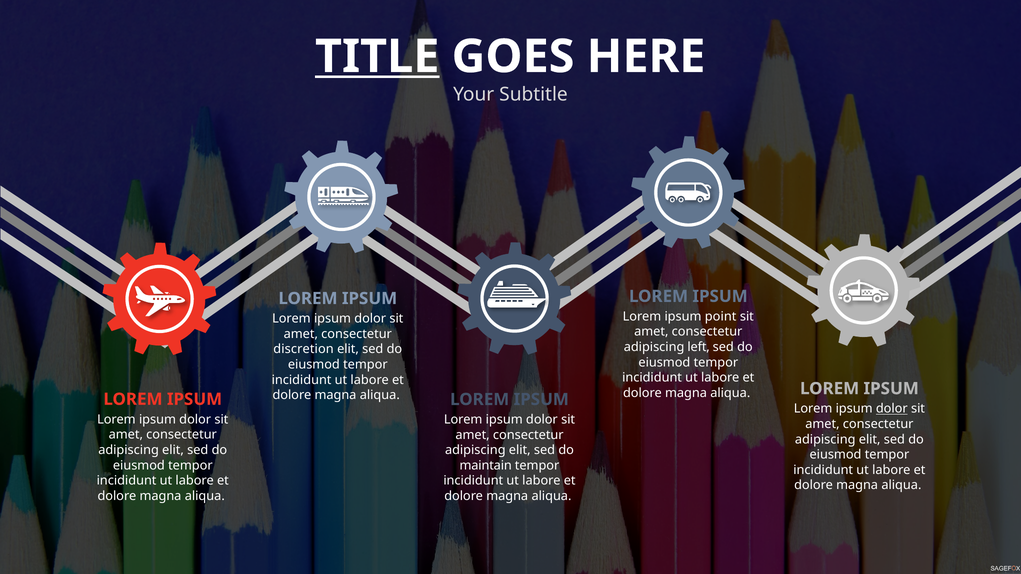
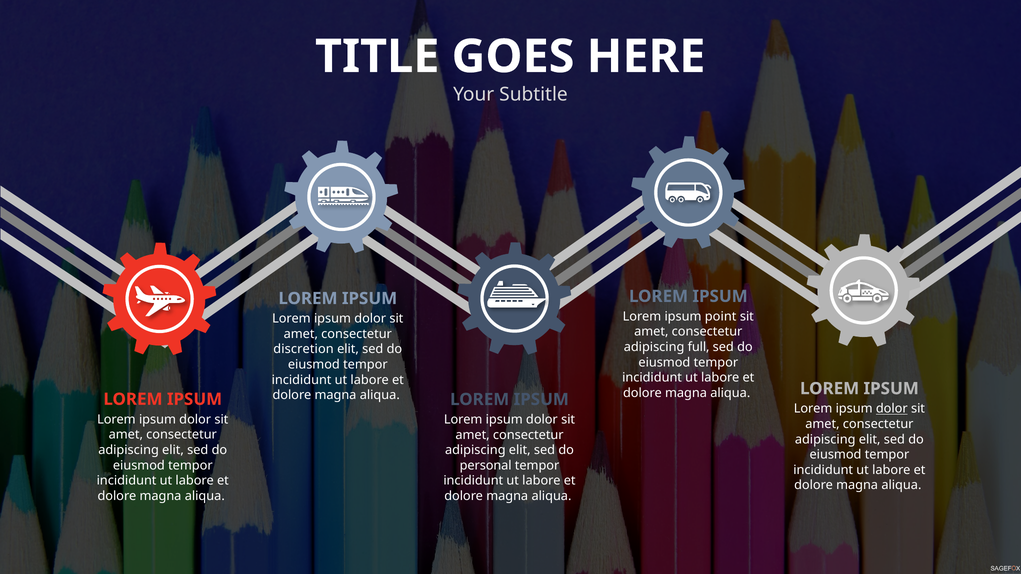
TITLE underline: present -> none (377, 57)
left: left -> full (699, 347)
maintain: maintain -> personal (486, 466)
